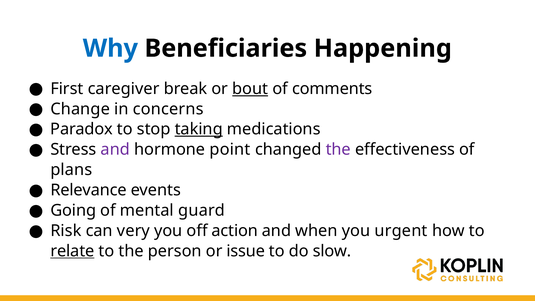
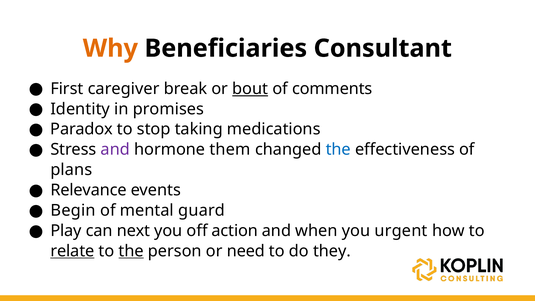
Why colour: blue -> orange (110, 48)
Happening: Happening -> Consultant (383, 48)
Change: Change -> Identity (80, 109)
concerns: concerns -> promises (168, 109)
taking underline: present -> none (199, 129)
point: point -> them (230, 150)
the colour: purple -> blue (338, 150)
Going: Going -> Begin (73, 210)
Risk: Risk -> Play (66, 231)
very: very -> next (134, 231)
the underline: none -> present (131, 251)
issue: issue -> need (246, 251)
slow: slow -> they (332, 251)
